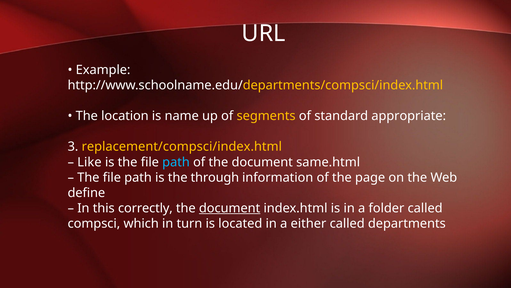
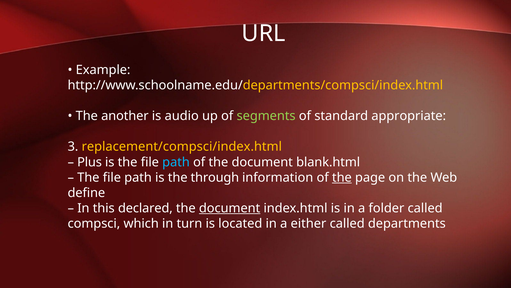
location: location -> another (125, 116)
name: name -> audio (182, 116)
segments colour: yellow -> light green (266, 116)
Like: Like -> Plus (90, 162)
same.html: same.html -> blank.html (328, 162)
the underline: none -> present (342, 177)
correctly: correctly -> declared (145, 208)
